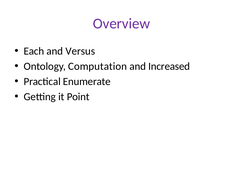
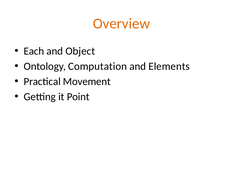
Overview colour: purple -> orange (121, 24)
Versus: Versus -> Object (80, 51)
Increased: Increased -> Elements (169, 66)
Enumerate: Enumerate -> Movement (87, 81)
